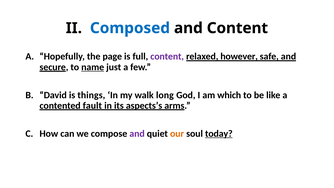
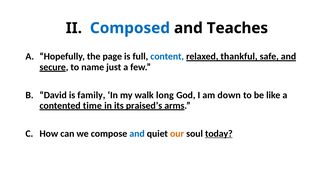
and Content: Content -> Teaches (237, 28)
content colour: purple -> blue (167, 56)
however: however -> thankful (239, 56)
name underline: present -> none (93, 67)
things: things -> family (91, 95)
which: which -> down (229, 95)
fault: fault -> time (92, 106)
aspects’s: aspects’s -> praised’s (144, 106)
and colour: purple -> blue (137, 134)
